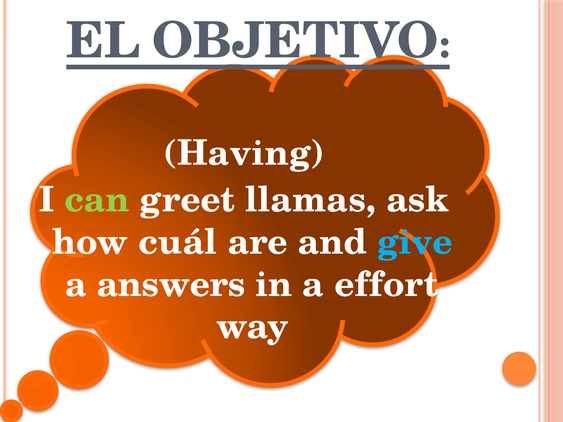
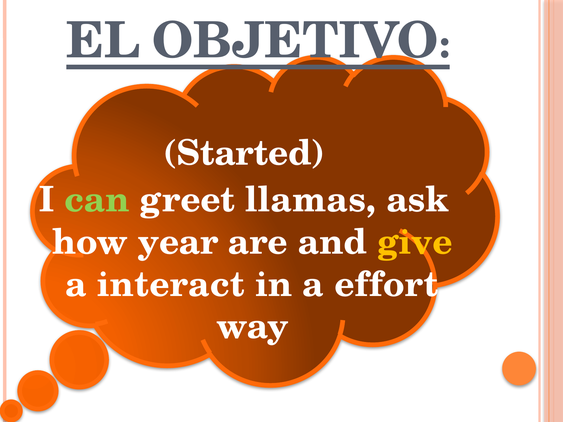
Having: Having -> Started (244, 153)
cuál: cuál -> year (178, 242)
give colour: light blue -> yellow (415, 242)
answers: answers -> interact (171, 285)
